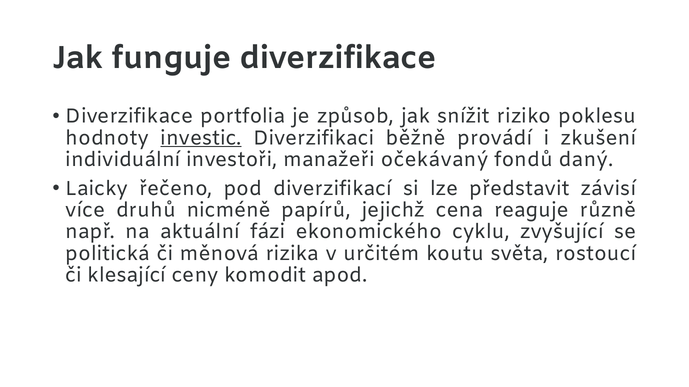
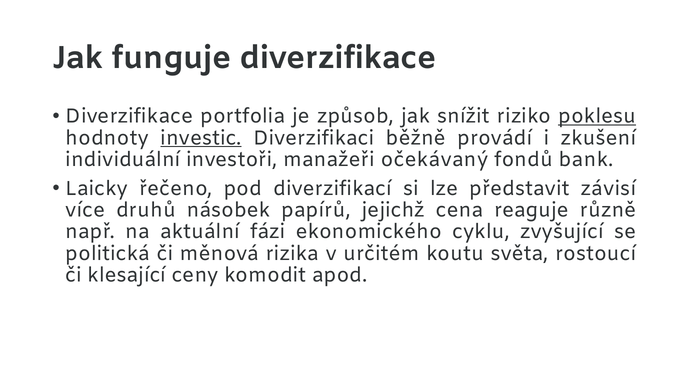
poklesu underline: none -> present (597, 116)
daný: daný -> bank (586, 160)
nicméně: nicméně -> násobek (229, 211)
